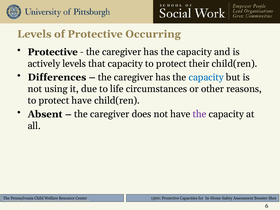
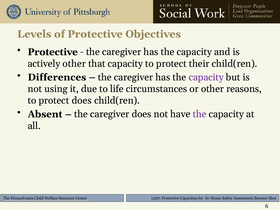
Occurring: Occurring -> Objectives (153, 34)
actively levels: levels -> other (74, 64)
capacity colour: blue -> purple (206, 77)
protect have: have -> does (82, 101)
